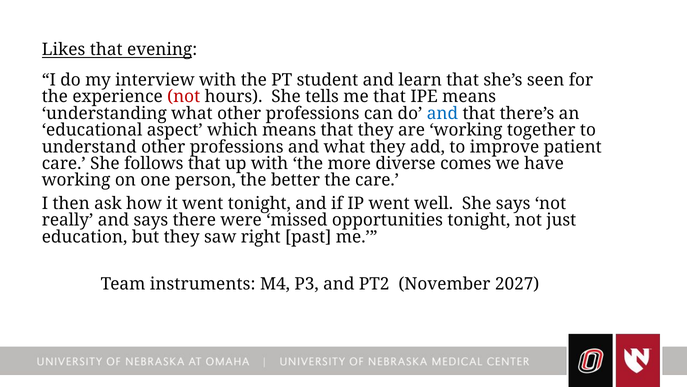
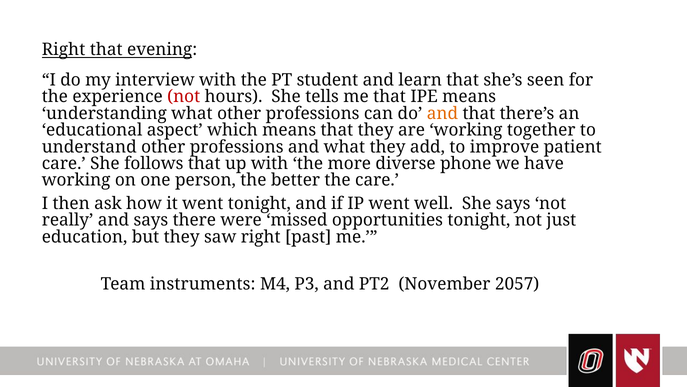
Likes: Likes -> Right (64, 50)
and colour: blue -> orange (442, 113)
comes: comes -> phone (466, 163)
2027: 2027 -> 2057 (517, 284)
